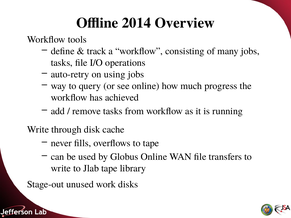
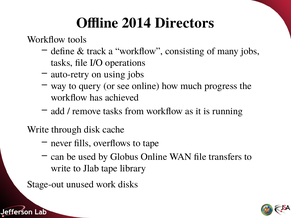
Overview: Overview -> Directors (185, 23)
